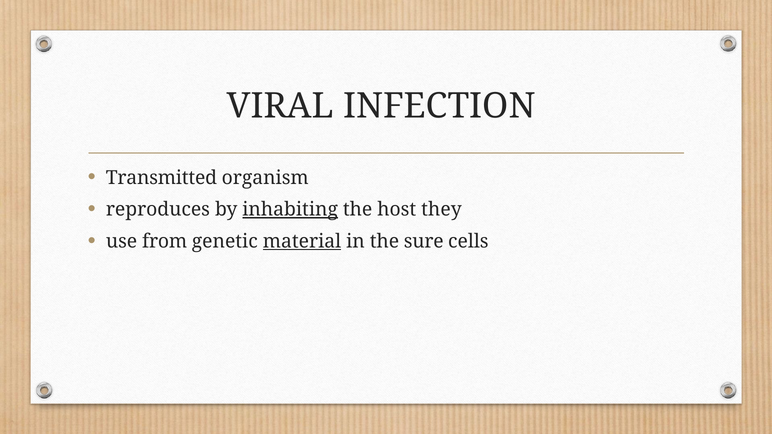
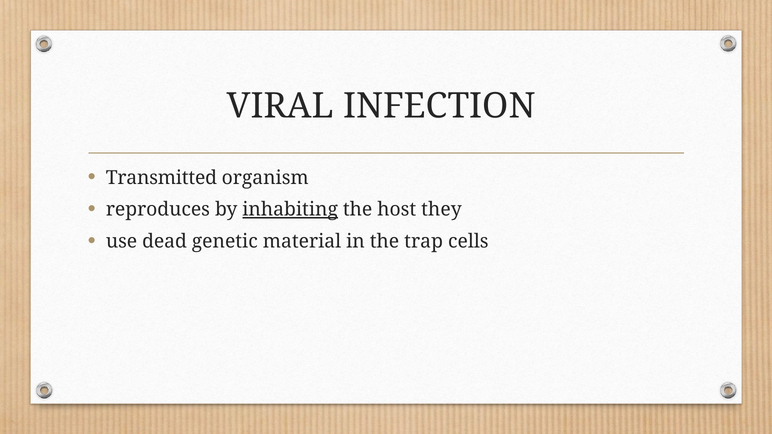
from: from -> dead (165, 241)
material underline: present -> none (302, 241)
sure: sure -> trap (424, 241)
